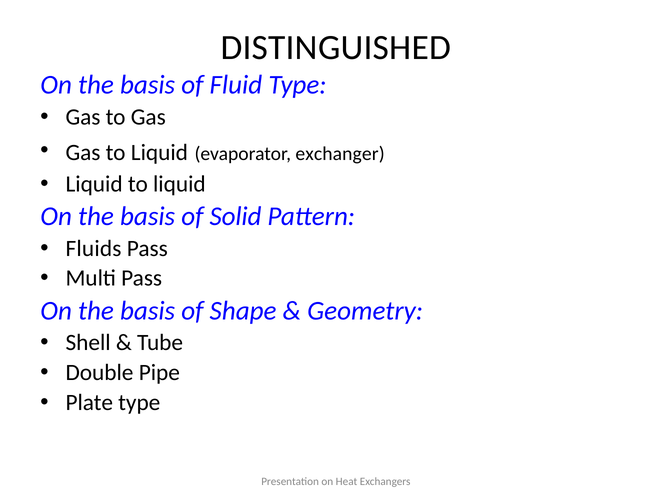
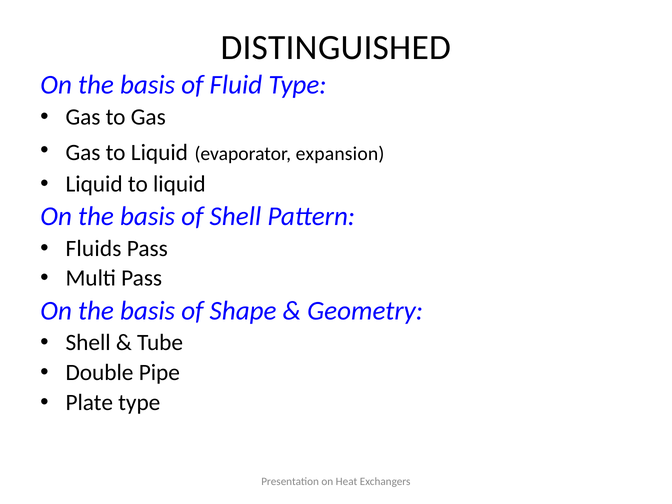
exchanger: exchanger -> expansion (340, 154)
of Solid: Solid -> Shell (235, 216)
